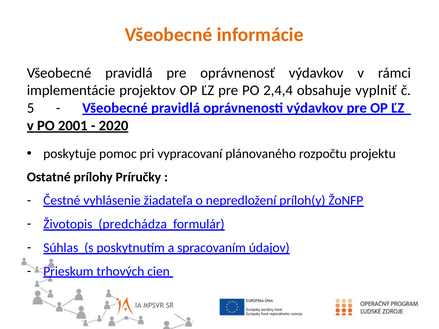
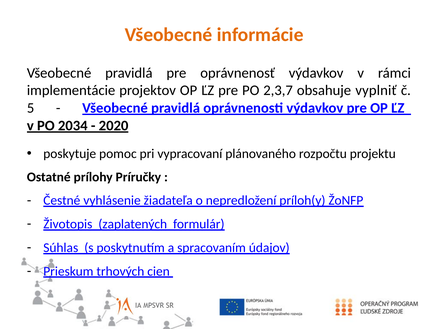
2,4,4: 2,4,4 -> 2,3,7 (278, 90)
2001: 2001 -> 2034 (73, 126)
predchádza: predchádza -> zaplatených (133, 224)
